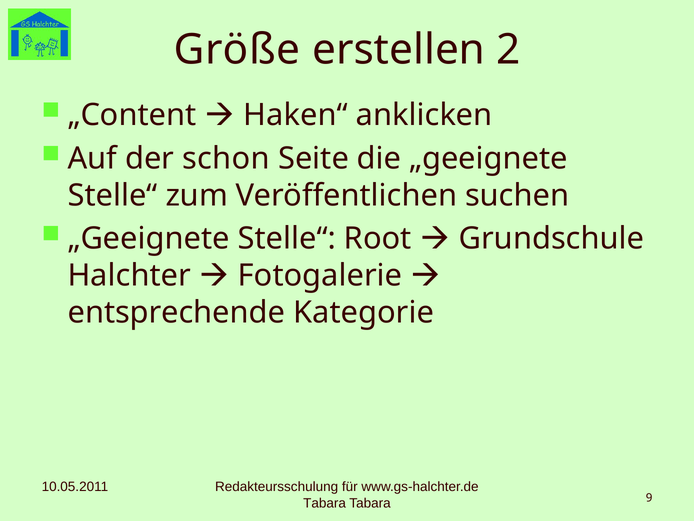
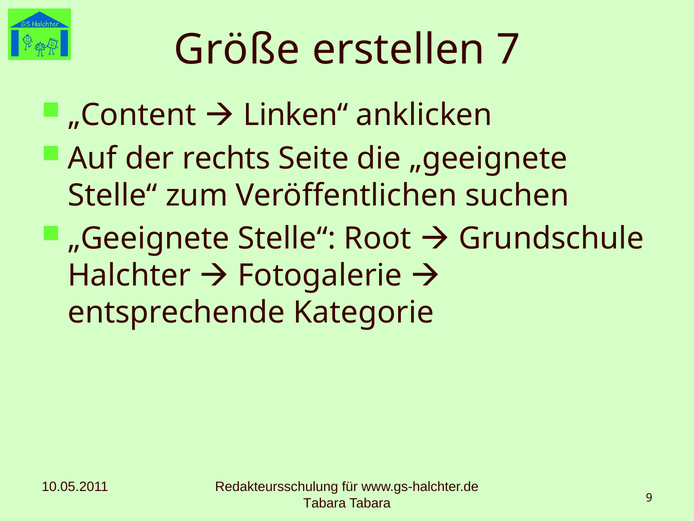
2: 2 -> 7 (508, 50)
Haken“: Haken“ -> Linken“ (296, 115)
schon: schon -> rechts (226, 158)
